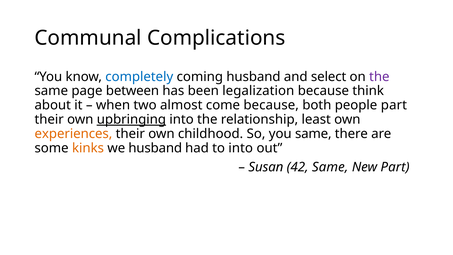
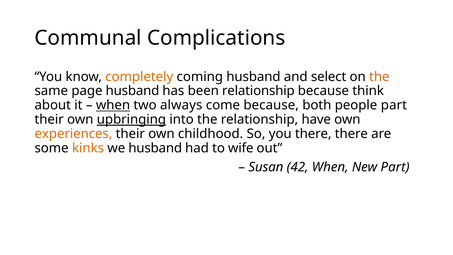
completely colour: blue -> orange (139, 77)
the colour: purple -> orange (379, 77)
page between: between -> husband (133, 91)
been legalization: legalization -> relationship (258, 91)
when underline: none -> present (113, 105)
almost: almost -> always (181, 105)
least: least -> have (316, 119)
you same: same -> there (313, 134)
to into: into -> wife (241, 148)
42 Same: Same -> When (330, 167)
